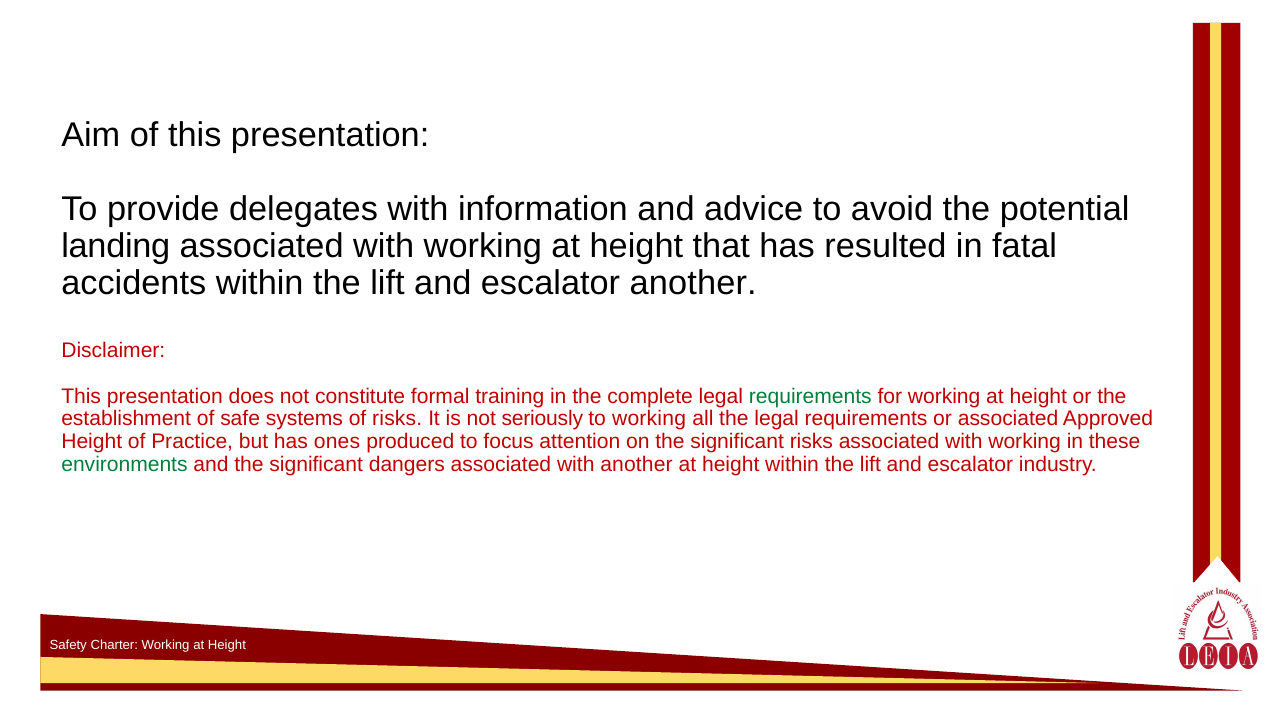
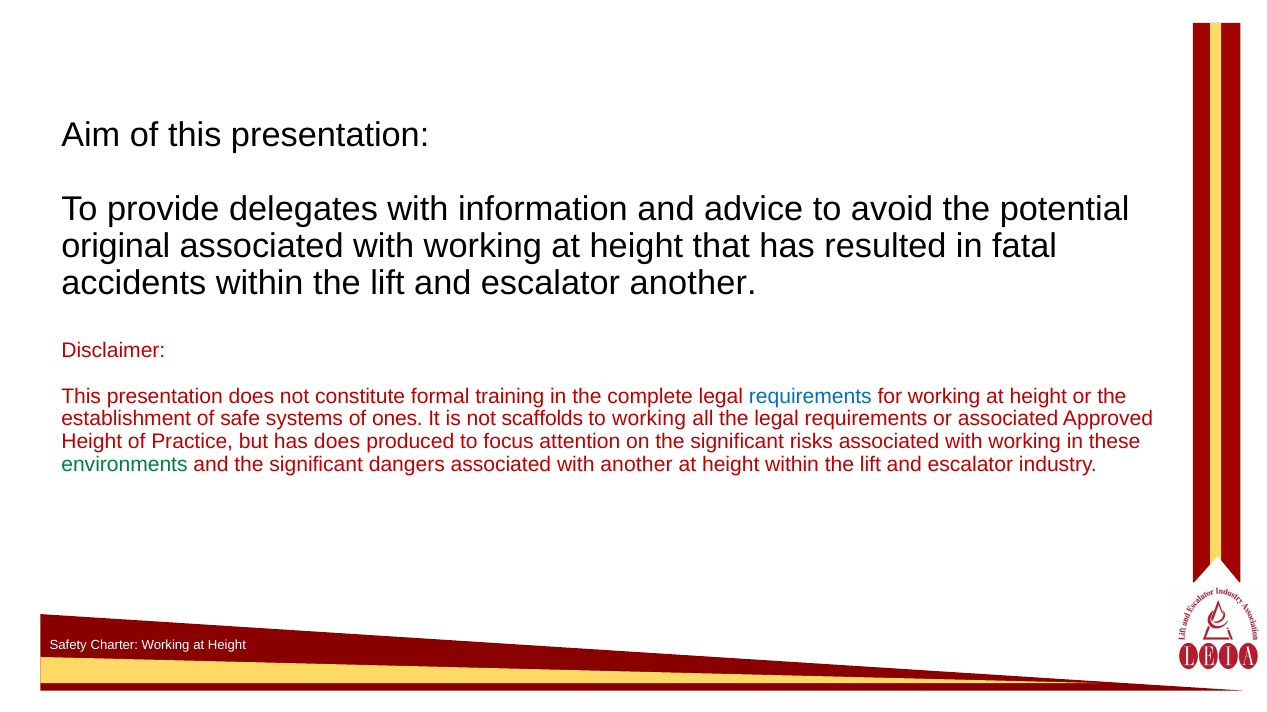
landing: landing -> original (116, 247)
requirements colour: green -> blue (810, 396)
of risks: risks -> ones (397, 419)
seriously: seriously -> scaffolds (542, 419)
has ones: ones -> does (337, 442)
